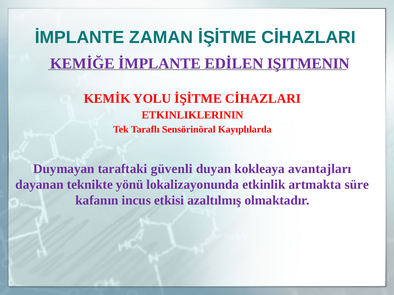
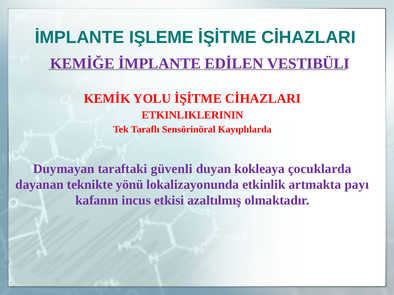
ZAMAN: ZAMAN -> IŞLEME (161, 37)
IŞITMENIN: IŞITMENIN -> VESTIBÜLI (308, 64)
avantajları: avantajları -> çocuklarda (320, 169)
süre: süre -> payı (357, 185)
